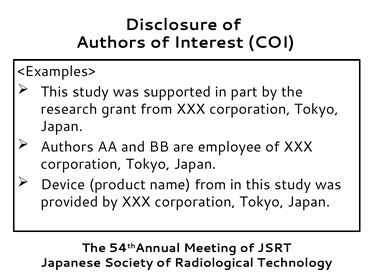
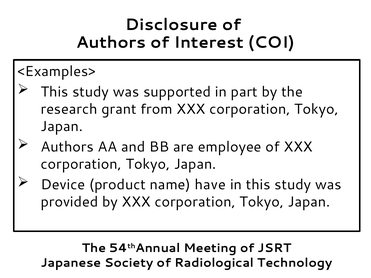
name from: from -> have (210, 185)
